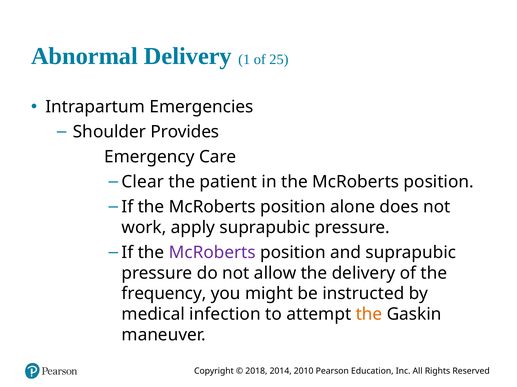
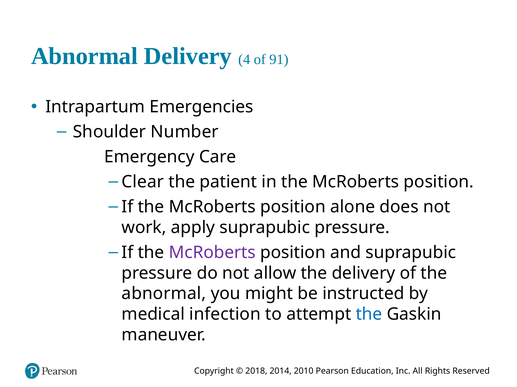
1: 1 -> 4 (244, 59)
25: 25 -> 91 (279, 59)
Provides: Provides -> Number (185, 132)
frequency: frequency -> abnormal (164, 294)
the colour: orange -> blue (369, 315)
